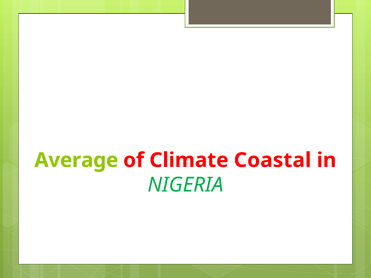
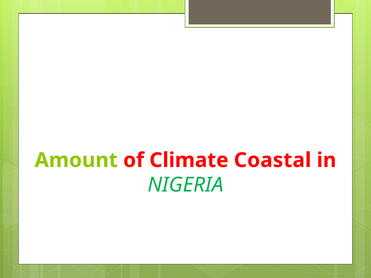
Average: Average -> Amount (76, 160)
